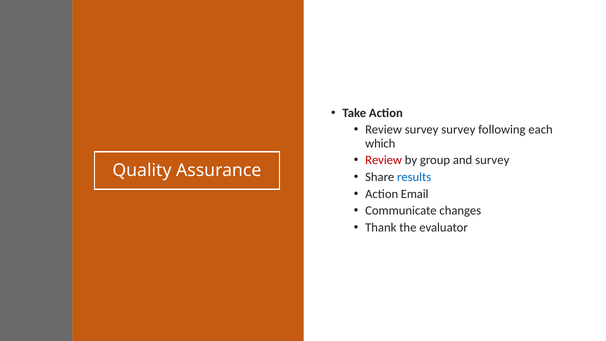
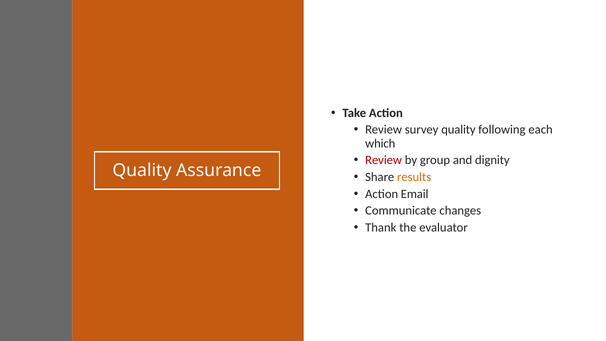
survey survey: survey -> quality (458, 130)
and survey: survey -> dignity (492, 160)
results colour: blue -> orange (414, 177)
